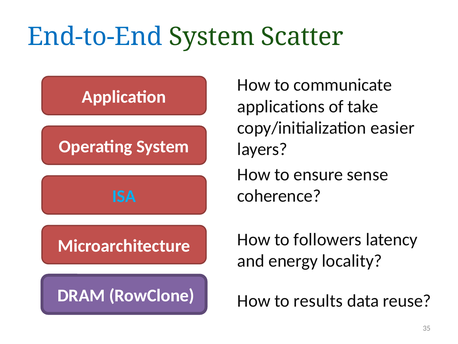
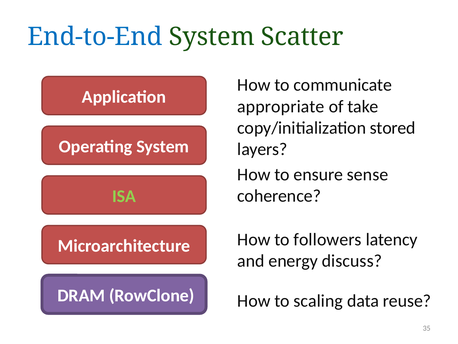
applications: applications -> appropriate (281, 106)
easier: easier -> stored (393, 128)
ISA colour: light blue -> light green (124, 196)
locality: locality -> discuss (352, 261)
results: results -> scaling (318, 300)
